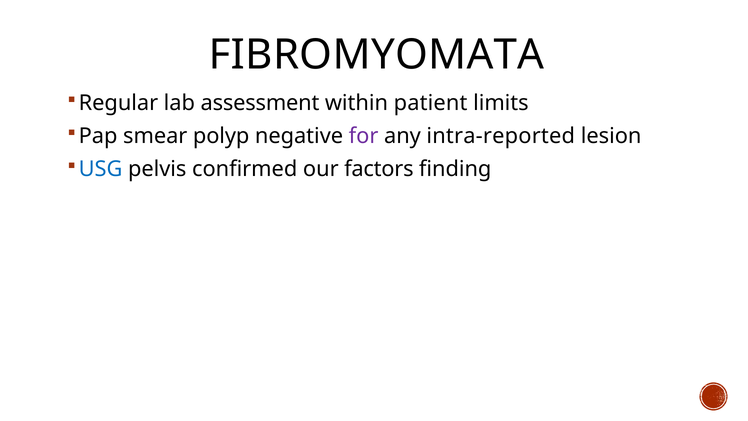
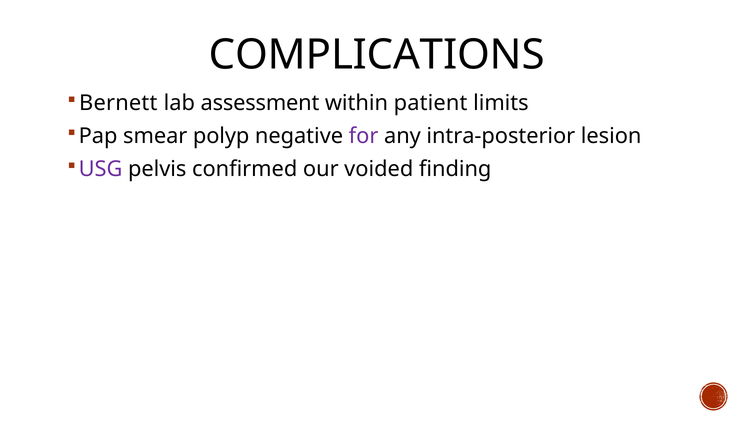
FIBROMYOMATA: FIBROMYOMATA -> COMPLICATIONS (377, 55)
Regular: Regular -> Bernett (118, 103)
intra-reported: intra-reported -> intra-posterior (501, 136)
USG colour: blue -> purple (101, 169)
factors: factors -> voided (379, 169)
